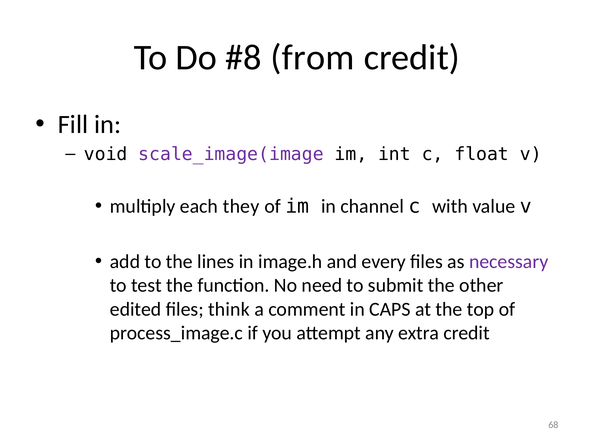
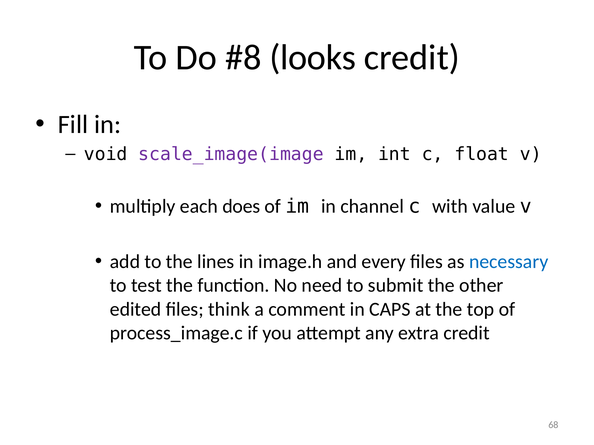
from: from -> looks (313, 58)
they: they -> does (241, 207)
necessary colour: purple -> blue (509, 262)
